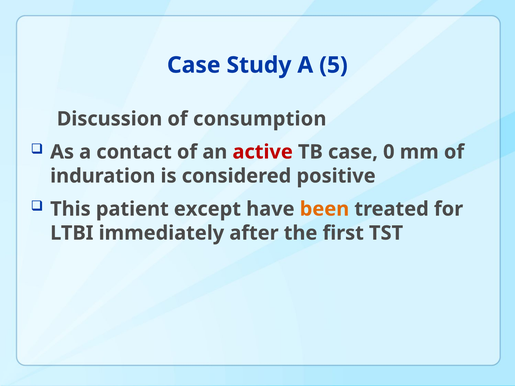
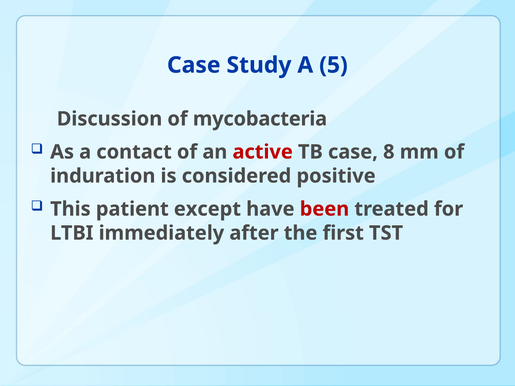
consumption: consumption -> mycobacteria (260, 119)
0: 0 -> 8 (389, 152)
been colour: orange -> red (324, 209)
